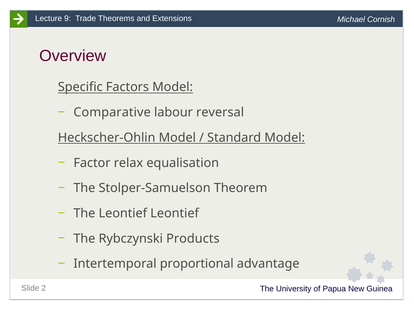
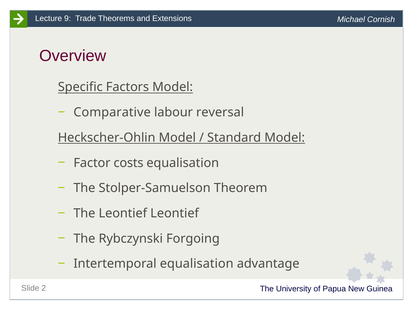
relax: relax -> costs (129, 163)
Products: Products -> Forgoing (193, 239)
Intertemporal proportional: proportional -> equalisation (197, 264)
